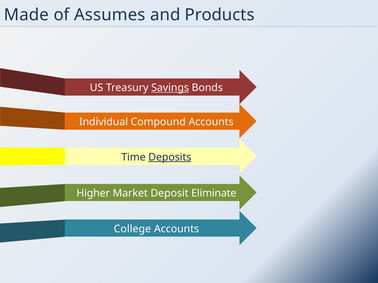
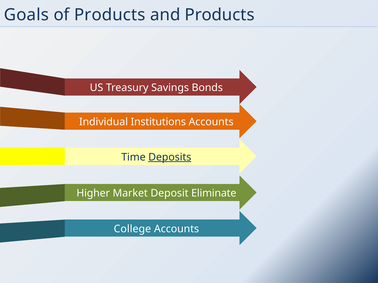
Made: Made -> Goals (26, 15)
of Assumes: Assumes -> Products (110, 15)
Savings underline: present -> none (170, 88)
Compound: Compound -> Institutions (158, 122)
